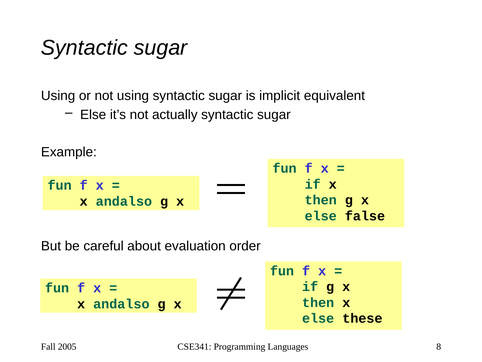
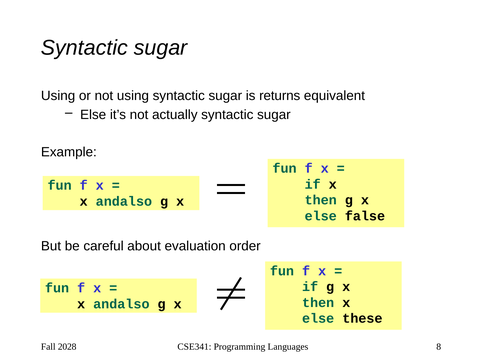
implicit: implicit -> returns (280, 96)
2005: 2005 -> 2028 (67, 346)
